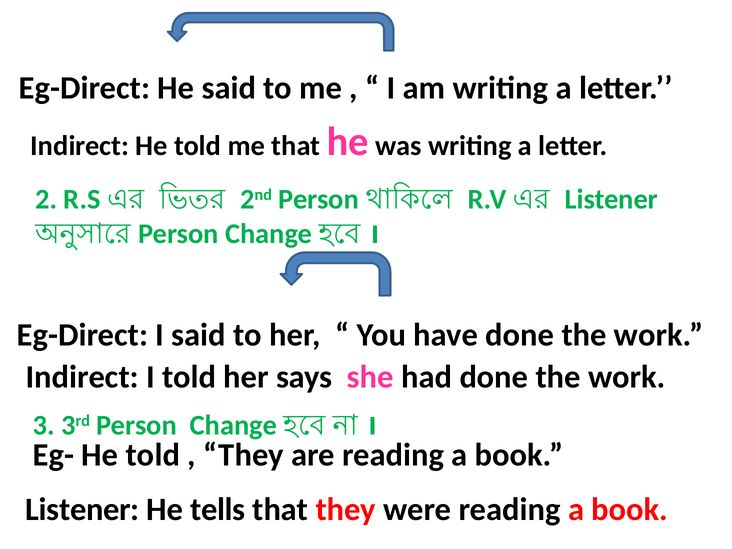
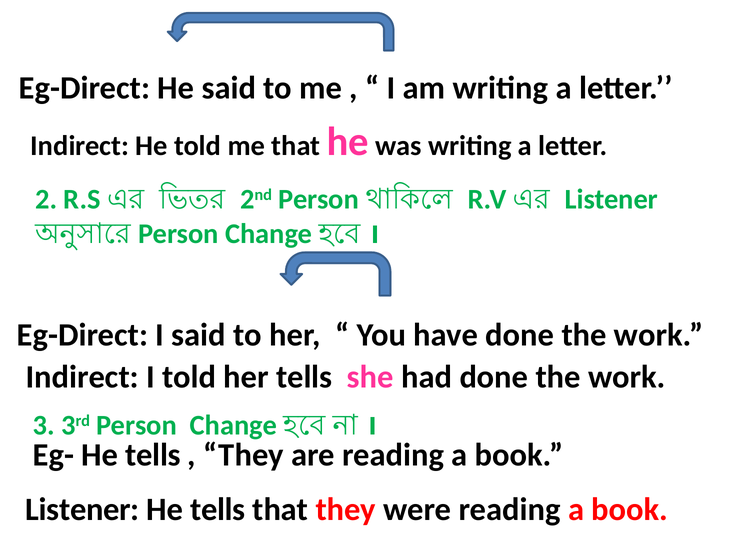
her says: says -> tells (304, 377)
Eg- He told: told -> tells (153, 455)
